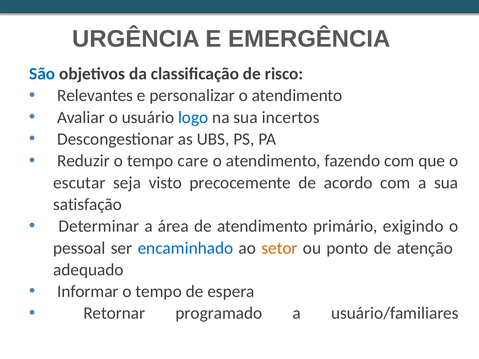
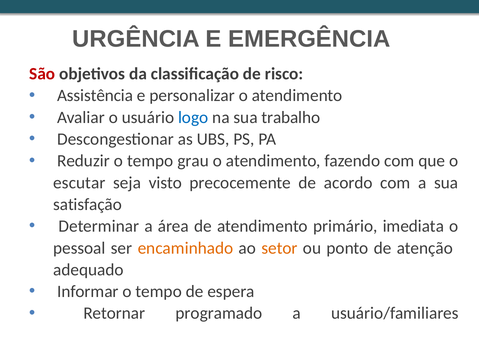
São colour: blue -> red (42, 74)
Relevantes: Relevantes -> Assistência (95, 96)
incertos: incertos -> trabalho (291, 117)
care: care -> grau (193, 161)
exigindo: exigindo -> imediata (413, 226)
encaminhado colour: blue -> orange (185, 248)
